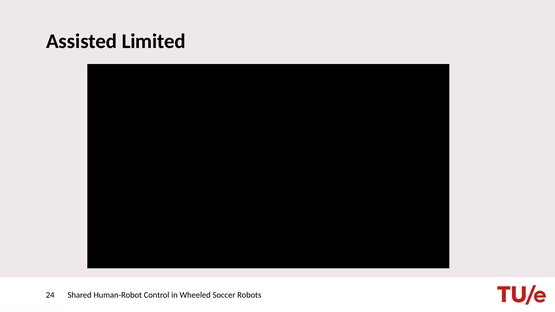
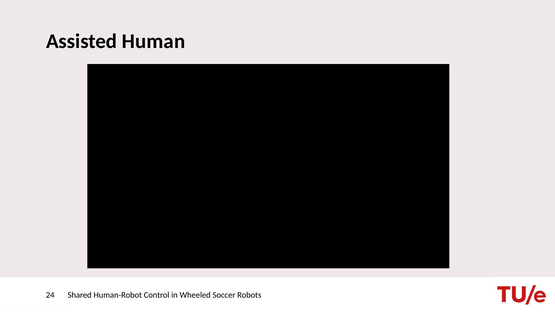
Limited: Limited -> Human (153, 41)
